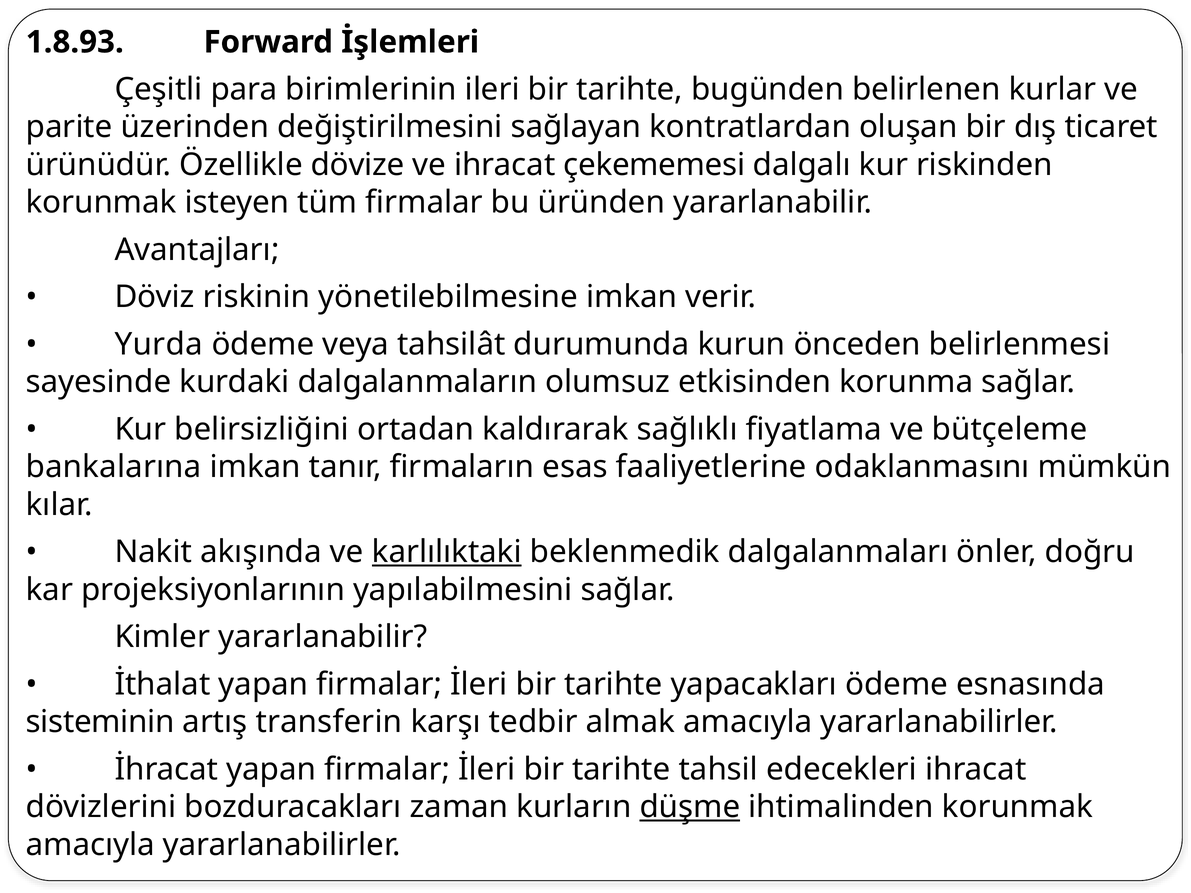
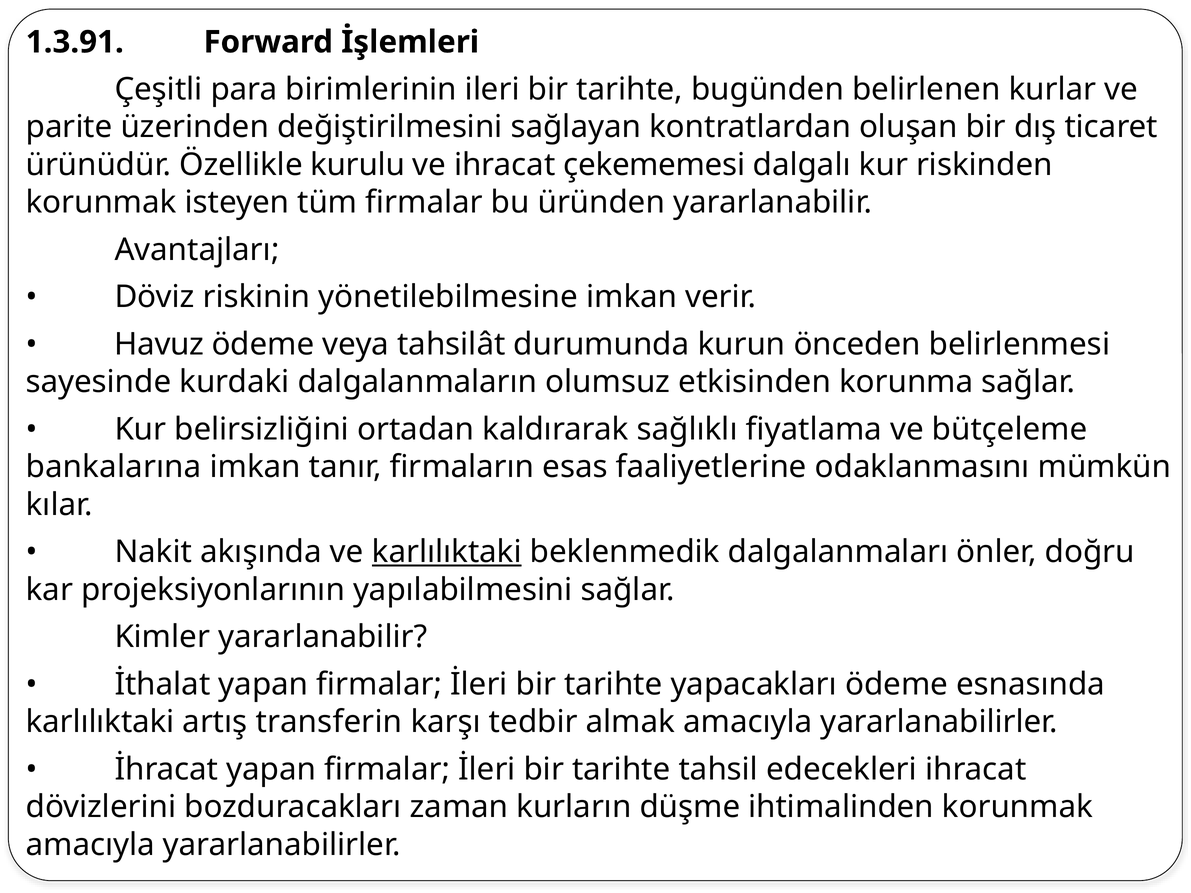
1.8.93: 1.8.93 -> 1.3.91 (75, 42)
dövize: dövize -> kurulu (358, 165)
Yurda: Yurda -> Havuz (159, 344)
sisteminin: sisteminin -> karlılıktaki (100, 722)
düşme underline: present -> none (690, 807)
